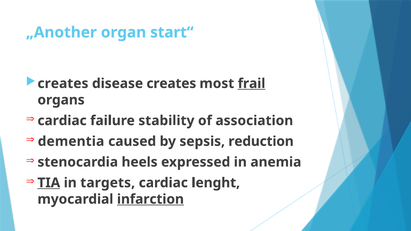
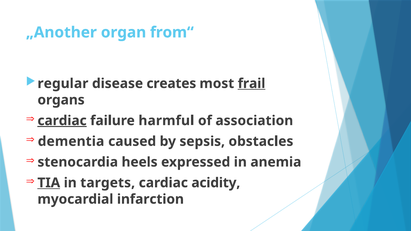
start“: start“ -> from“ (172, 32)
creates: creates -> regular (63, 84)
cardiac underline: none -> present (62, 121)
stability: stability -> harmful (166, 121)
reduction: reduction -> obstacles (261, 141)
lenght: lenght -> acidity (216, 183)
infarction underline: present -> none (150, 199)
